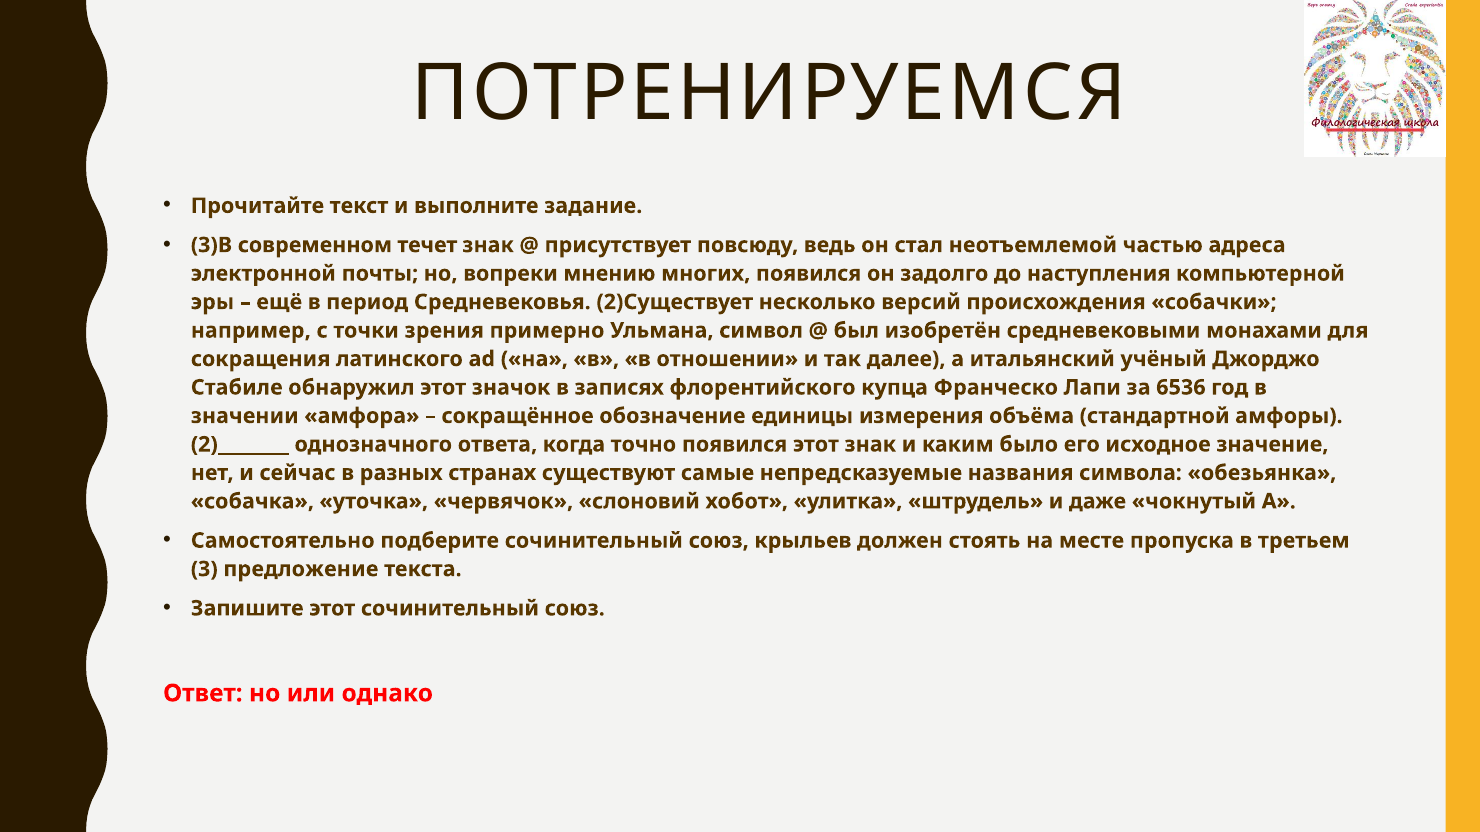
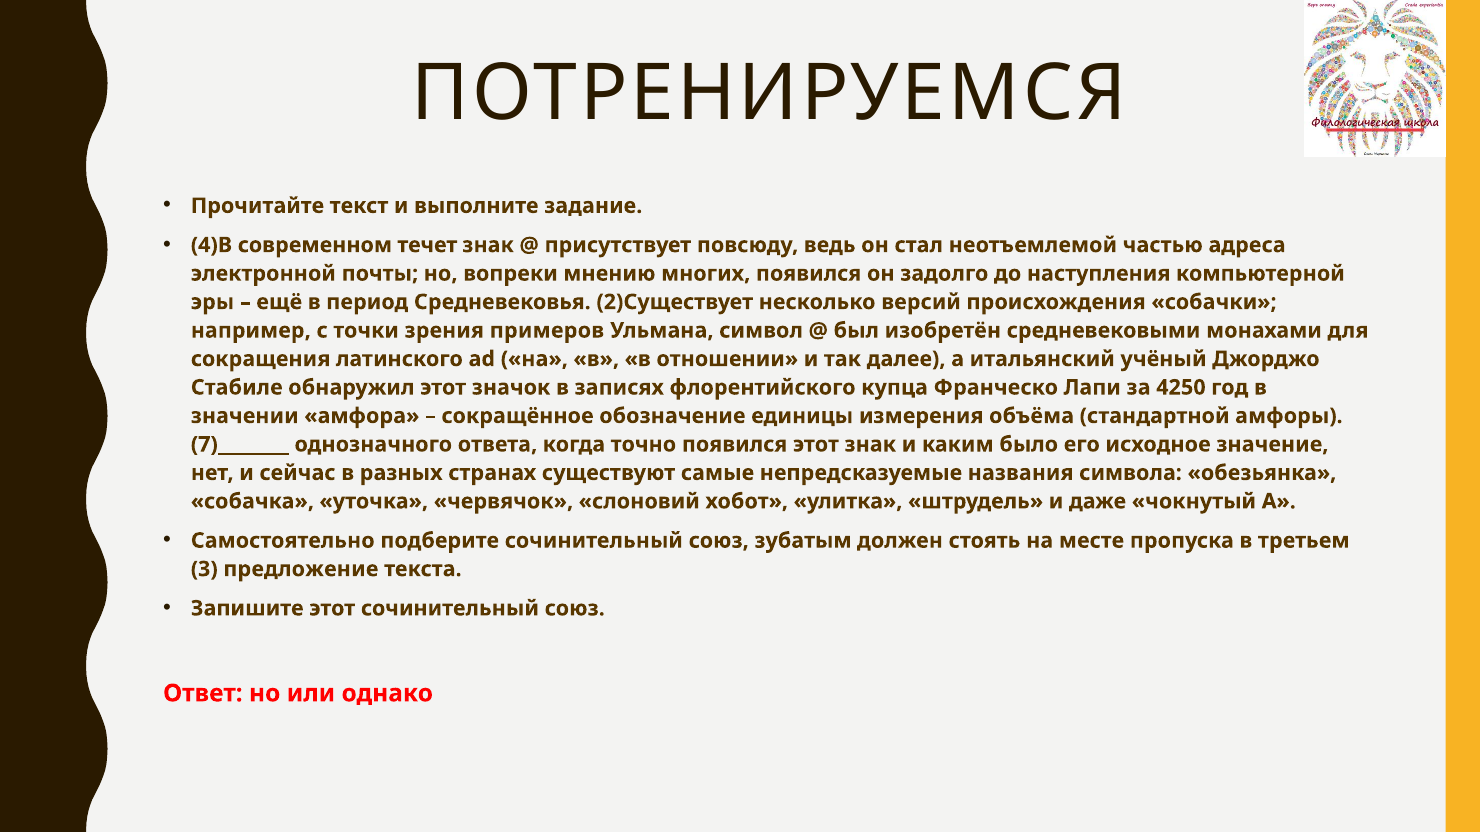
3)В: 3)В -> 4)В (211, 245)
примерно: примерно -> примеров (547, 331)
6536: 6536 -> 4250 (1181, 388)
2)________: 2)________ -> 7)________ (240, 445)
крыльев: крыльев -> зубатым (803, 541)
